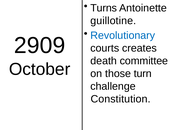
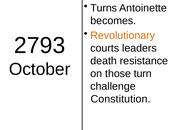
guillotine: guillotine -> becomes (113, 21)
Revolutionary colour: blue -> orange (123, 35)
2909: 2909 -> 2793 (40, 45)
creates: creates -> leaders (139, 48)
committee: committee -> resistance (144, 61)
